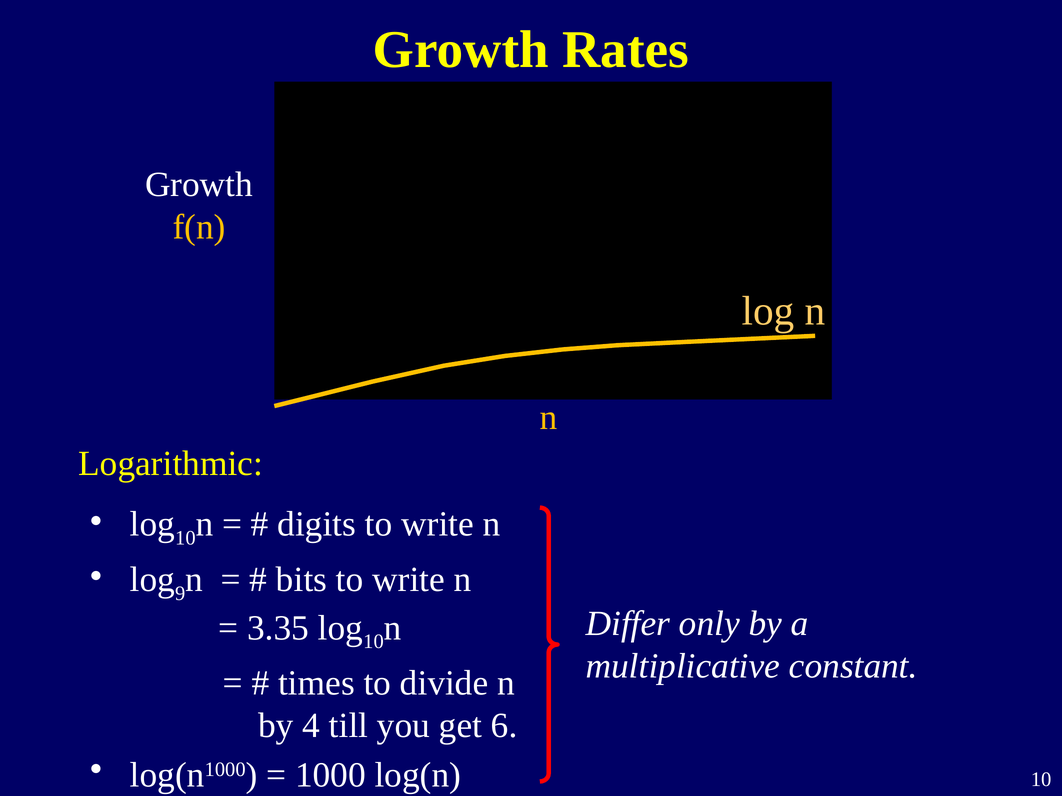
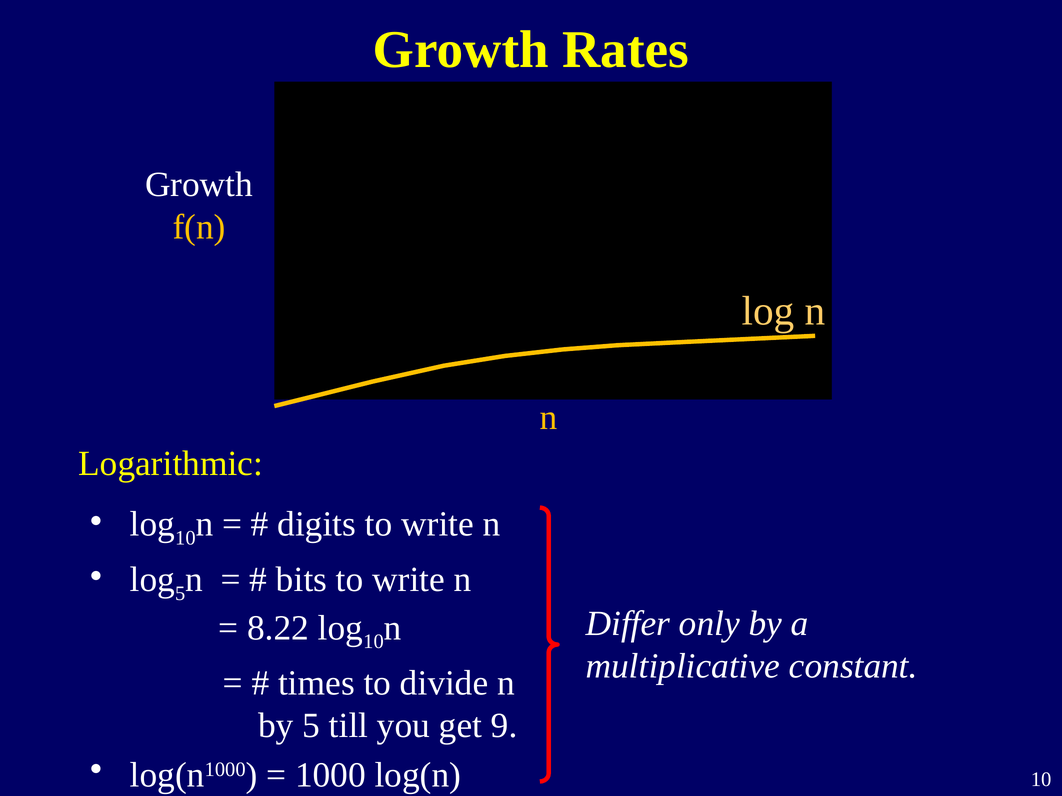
log 9: 9 -> 5 (180, 594)
3.35: 3.35 -> 8.22 (278, 628)
by 4: 4 -> 5 (311, 726)
6: 6 -> 9 (504, 726)
